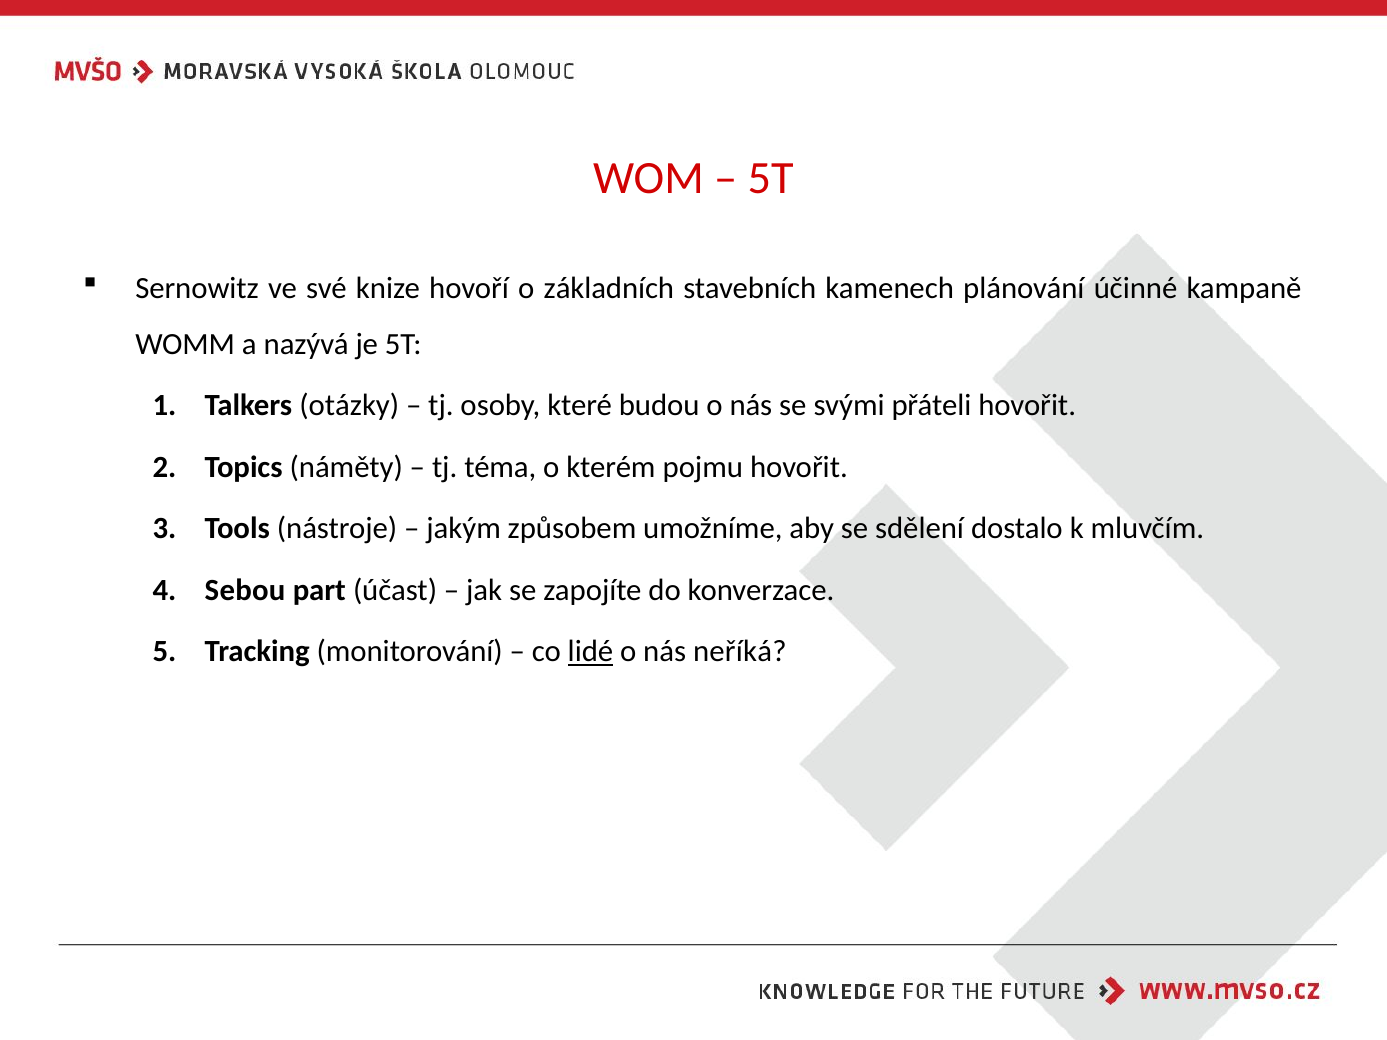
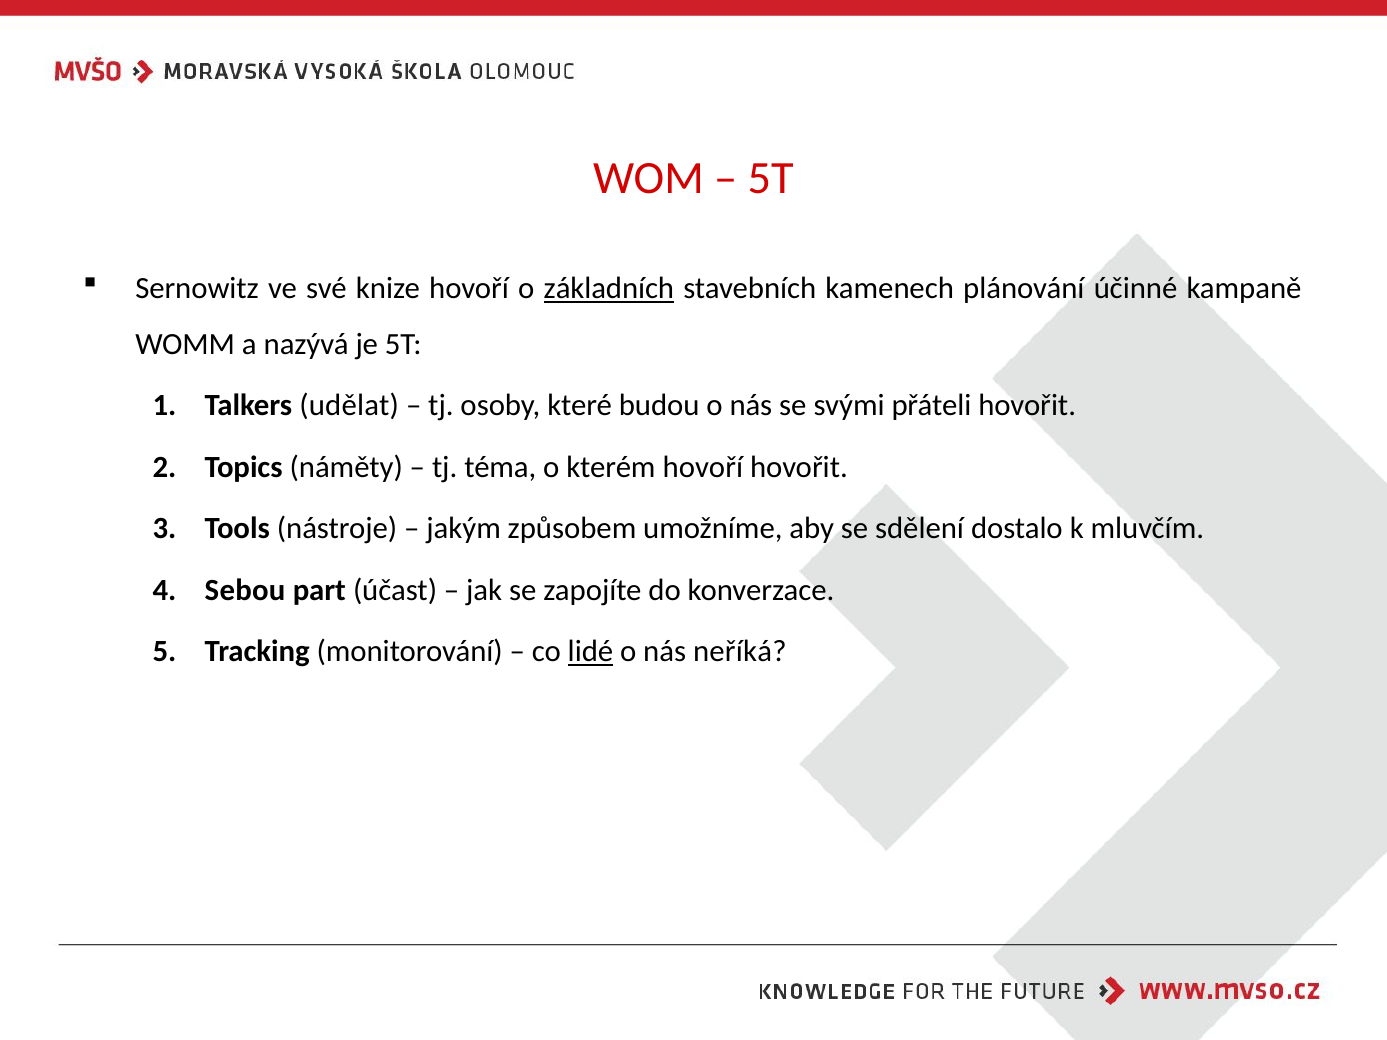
základních underline: none -> present (609, 289)
otázky: otázky -> udělat (349, 406)
kterém pojmu: pojmu -> hovoří (703, 467)
